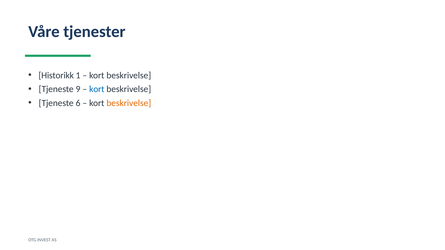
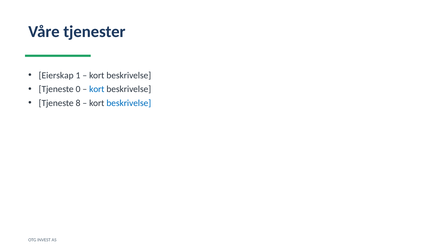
Historikk: Historikk -> Eierskap (56, 75)
9: 9 -> 0 (78, 89)
6: 6 -> 8 (78, 103)
beskrivelse colour: orange -> blue (129, 103)
